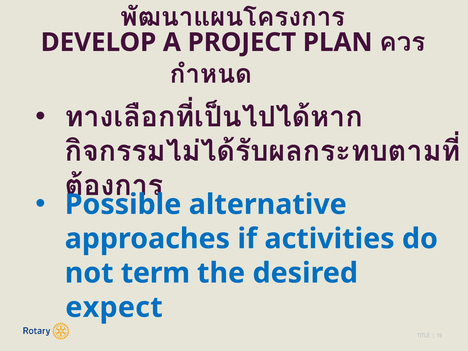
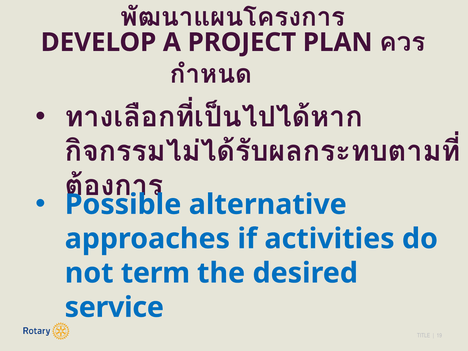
expect: expect -> service (114, 307)
